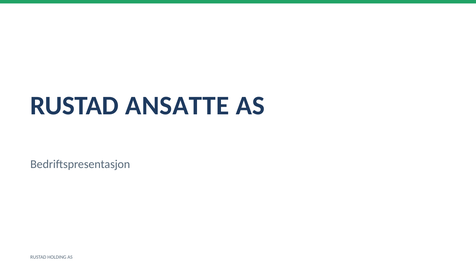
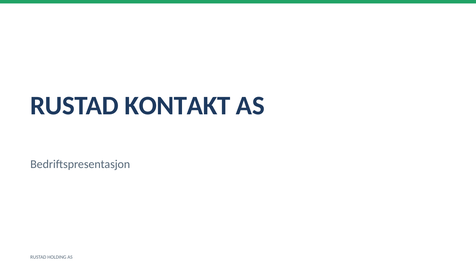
ANSATTE: ANSATTE -> KONTAKT (177, 106)
